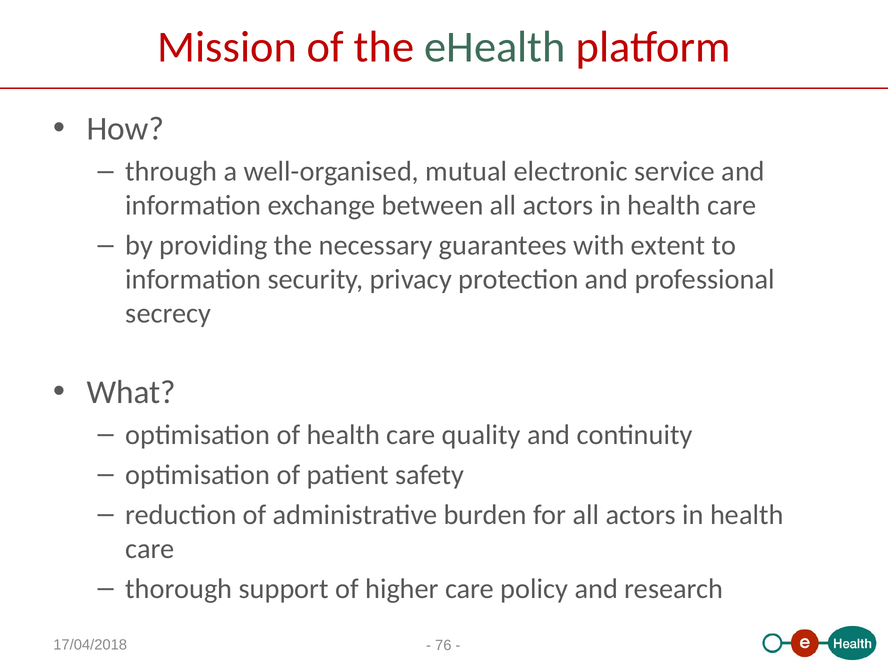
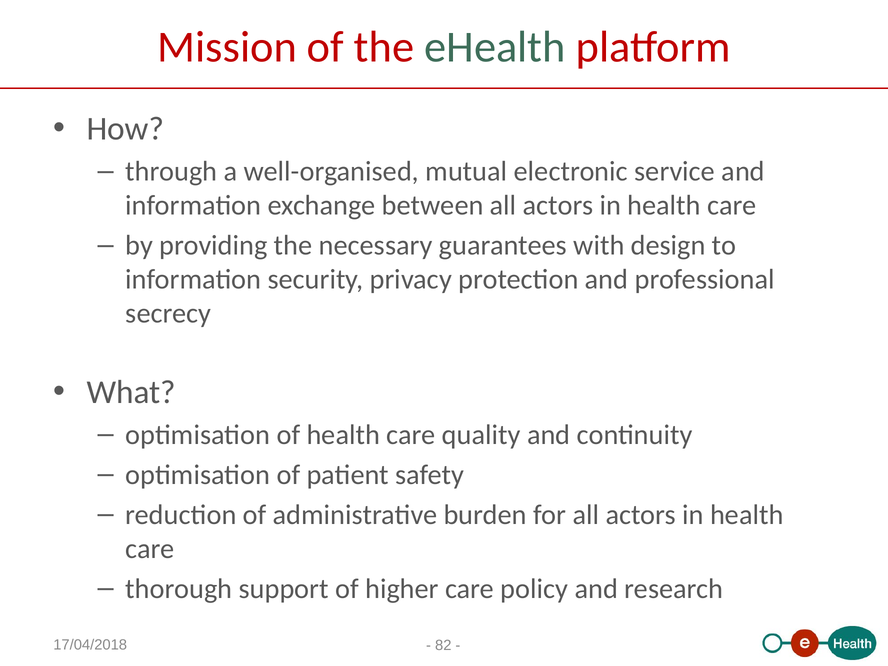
extent: extent -> design (668, 246)
76: 76 -> 82 (443, 645)
